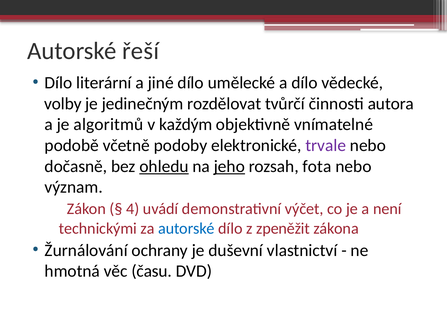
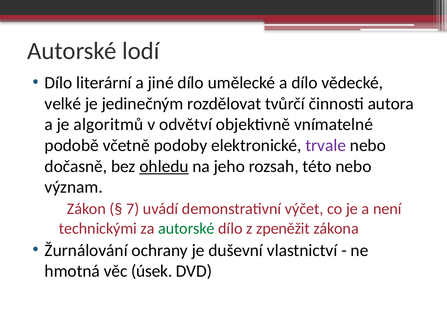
řeší: řeší -> lodí (141, 51)
volby: volby -> velké (63, 104)
každým: každým -> odvětví (186, 125)
jeho underline: present -> none (229, 166)
fota: fota -> této (317, 166)
4: 4 -> 7 (133, 209)
autorské colour: blue -> green (186, 229)
času: času -> úsek (152, 271)
